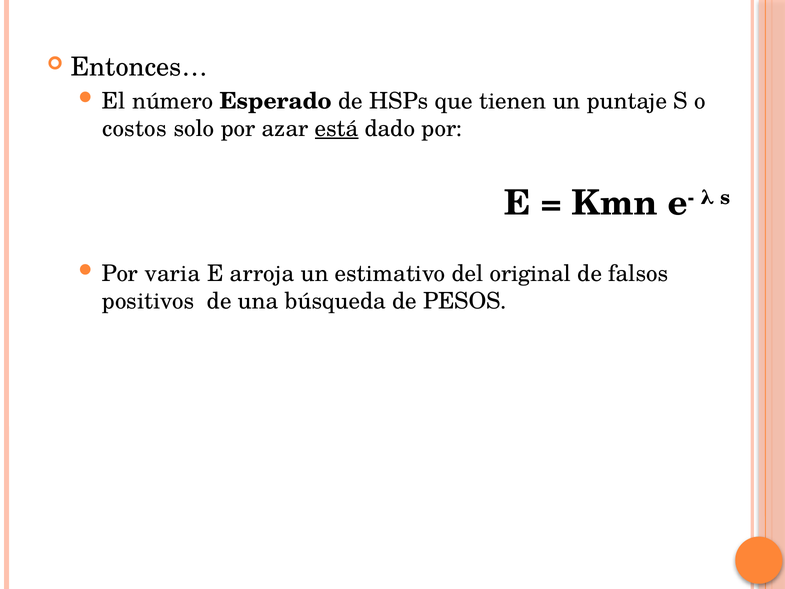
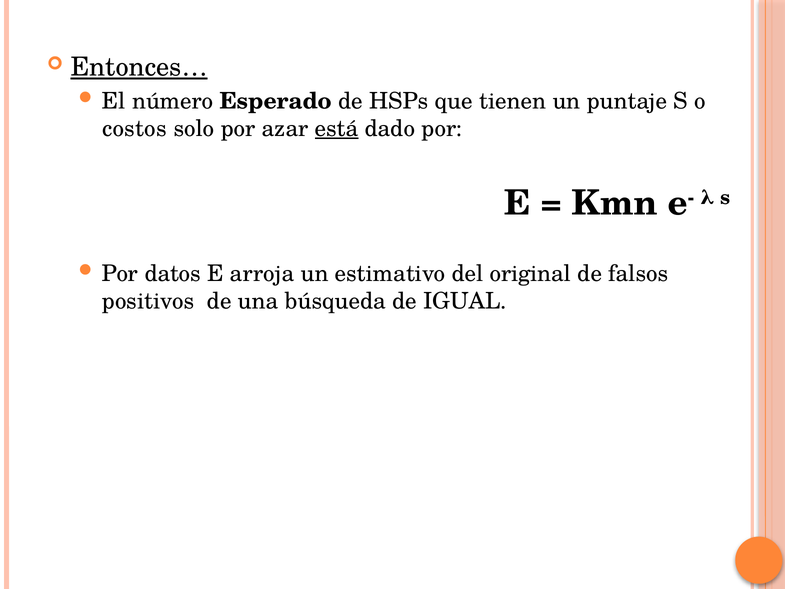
Entonces… underline: none -> present (139, 67)
varia: varia -> datos (173, 273)
PESOS: PESOS -> IGUAL (465, 301)
